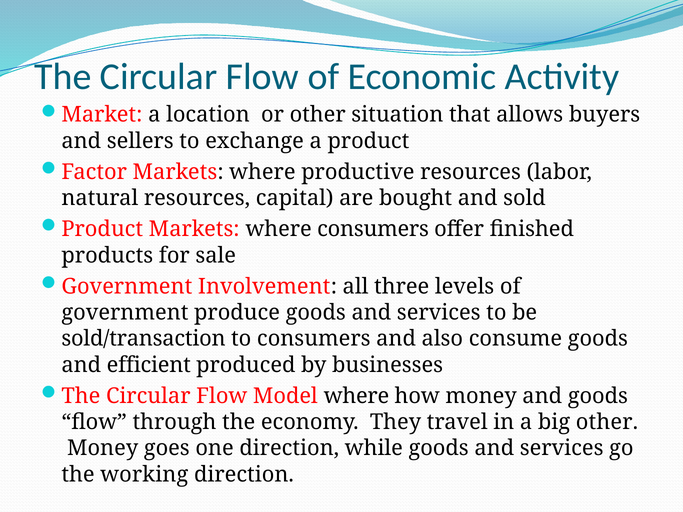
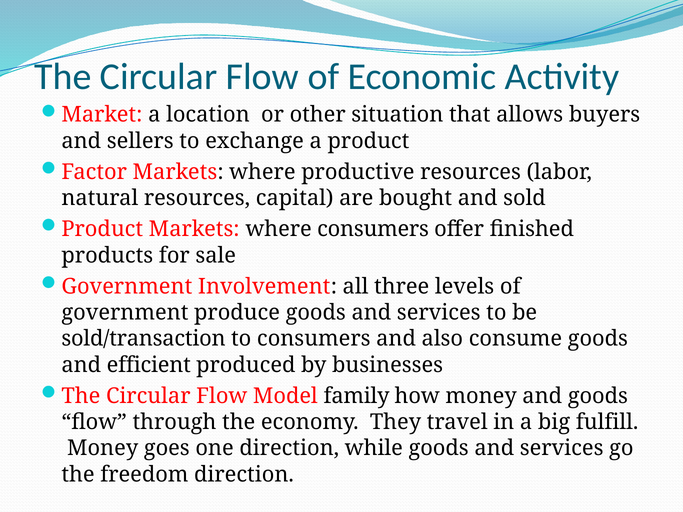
Model where: where -> family (357, 396)
big other: other -> fulfill (607, 422)
working: working -> freedom (144, 475)
